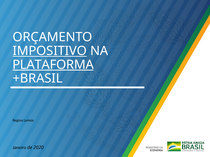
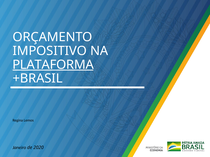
IMPOSITIVO underline: present -> none (50, 51)
